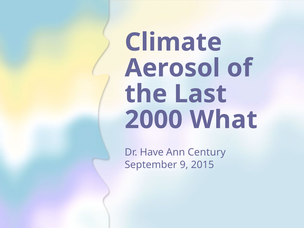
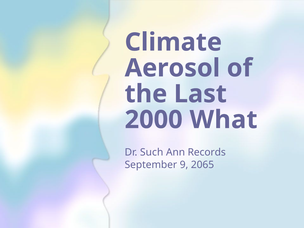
Have: Have -> Such (152, 152)
Century: Century -> Records (207, 152)
2015: 2015 -> 2065 (202, 165)
